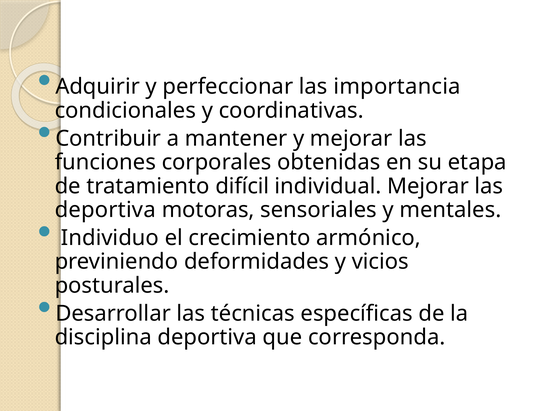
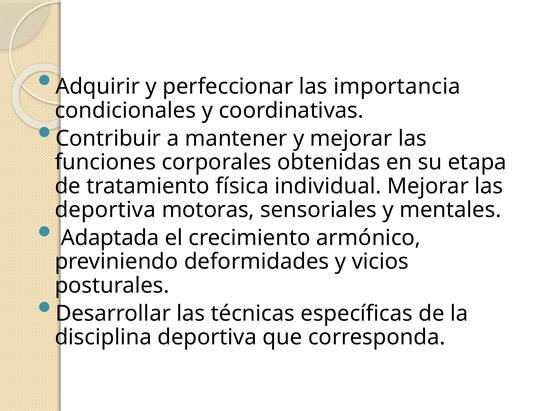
difícil: difícil -> física (242, 186)
Individuo: Individuo -> Adaptada (110, 238)
